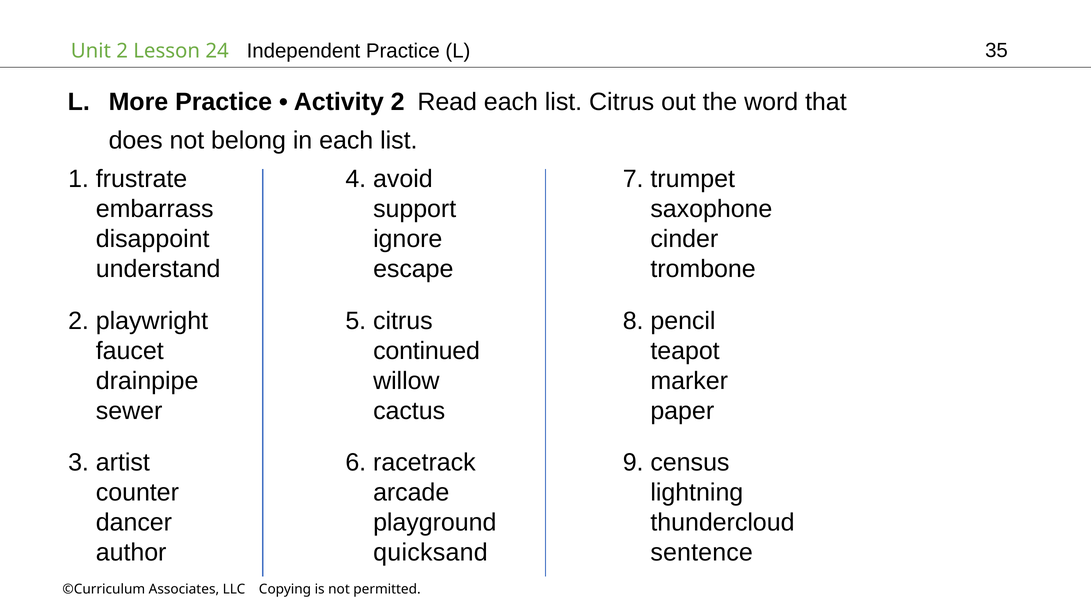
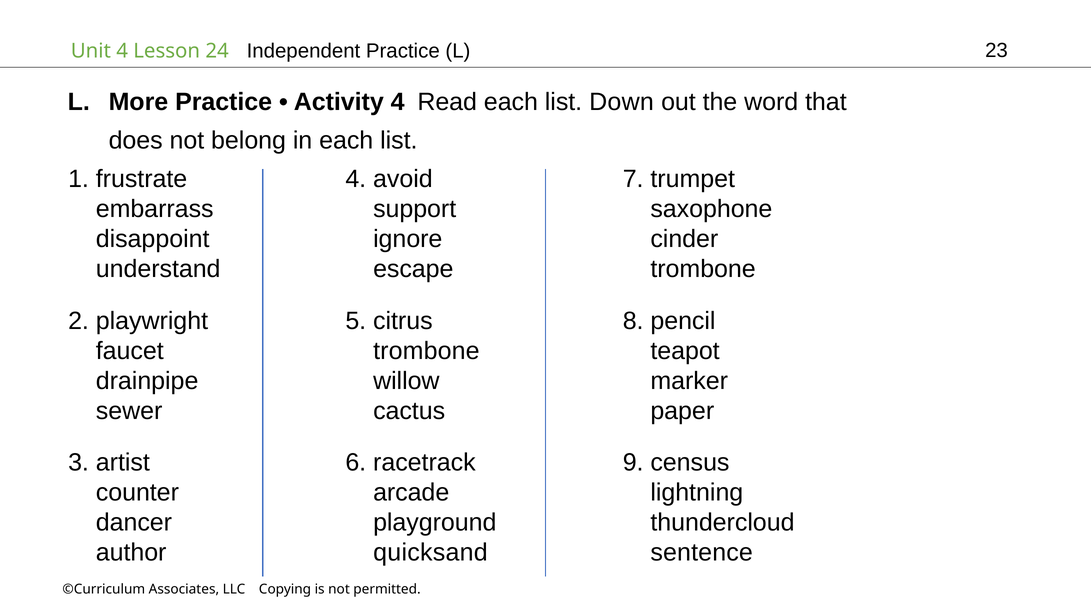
2: 2 -> 4 (122, 51)
35: 35 -> 23 (997, 50)
Activity 2: 2 -> 4 (398, 102)
list Citrus: Citrus -> Down (622, 102)
continued: continued -> trombone (426, 351)
